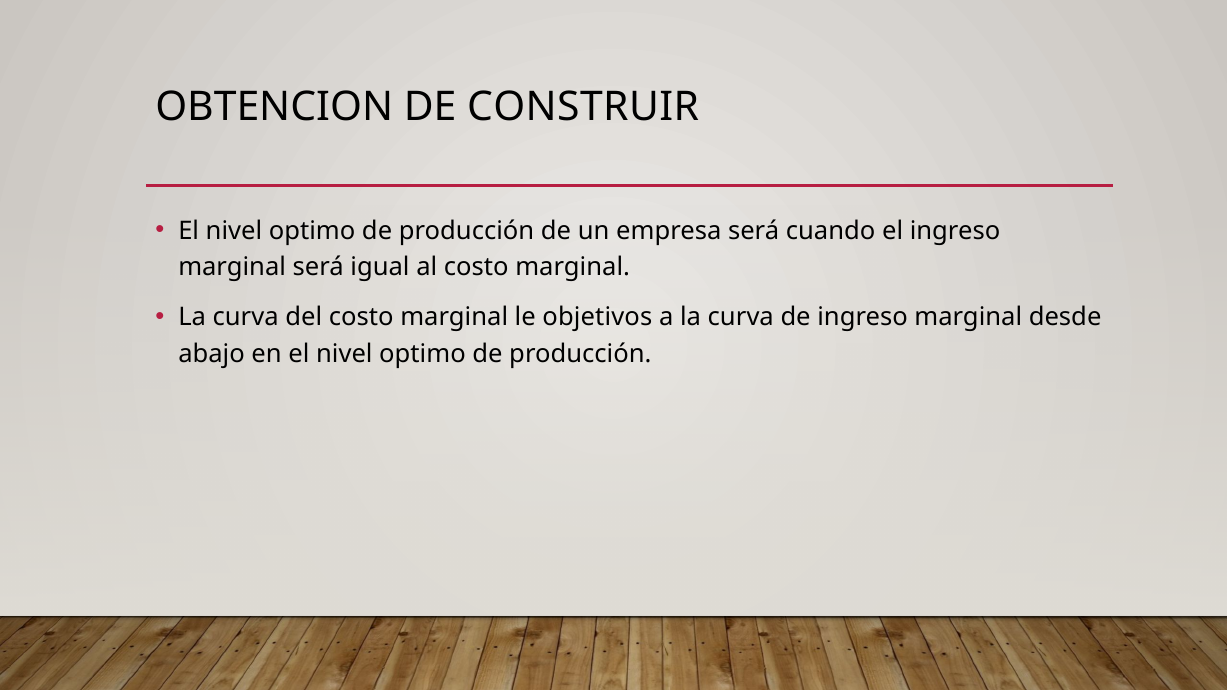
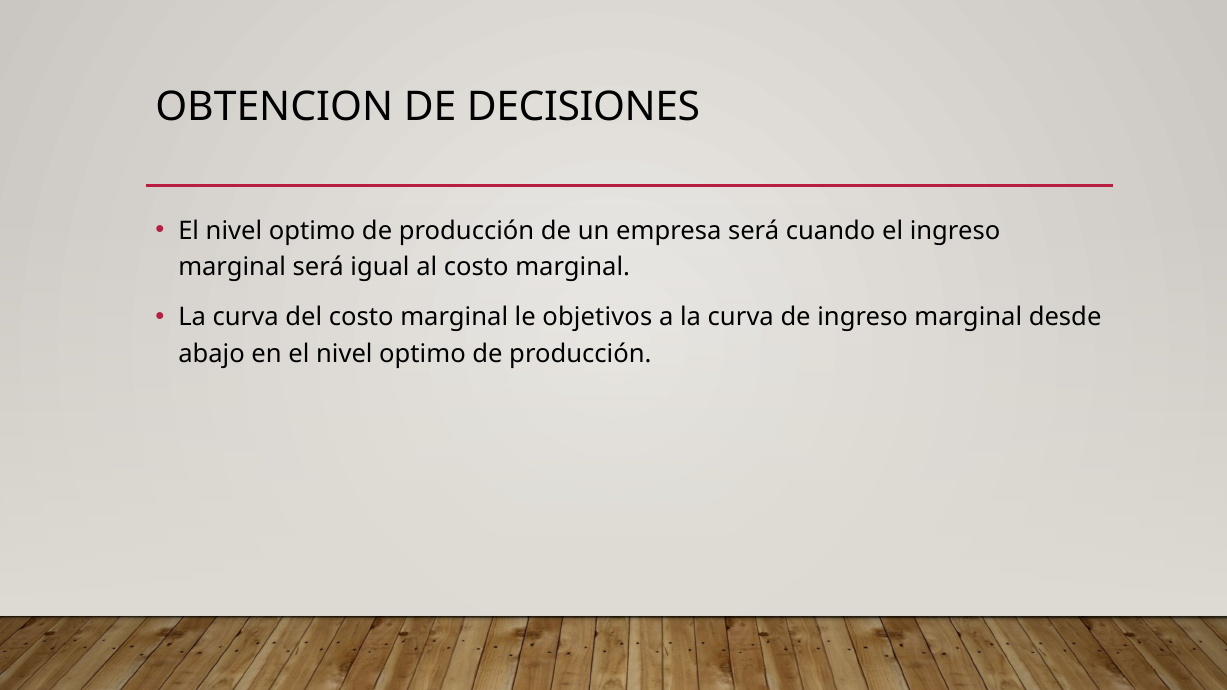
CONSTRUIR: CONSTRUIR -> DECISIONES (583, 107)
